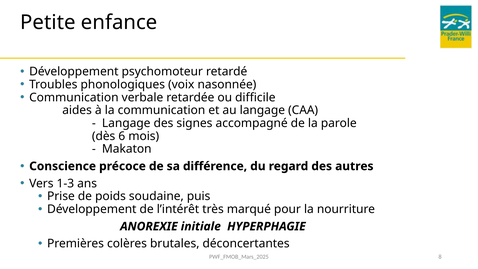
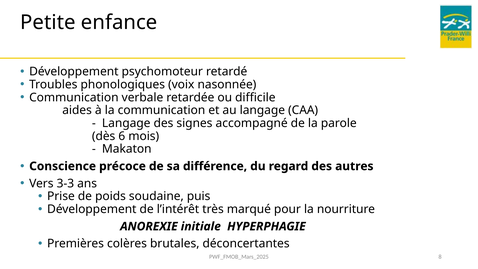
1-3: 1-3 -> 3-3 (65, 183)
